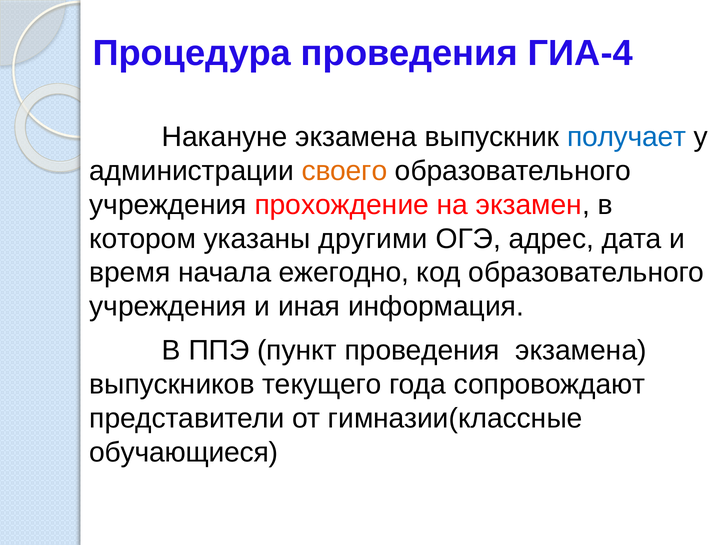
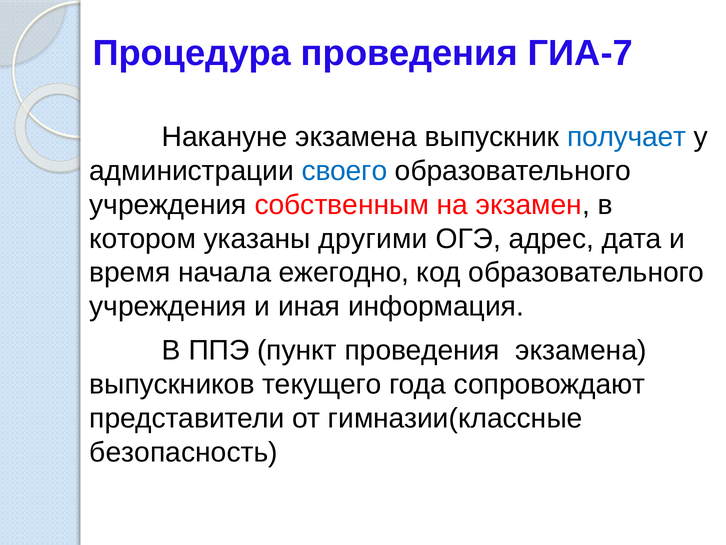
ГИА-4: ГИА-4 -> ГИА-7 (580, 53)
своего colour: orange -> blue (344, 171)
прохождение: прохождение -> собственным (342, 205)
обучающиеся: обучающиеся -> безопасность (184, 452)
